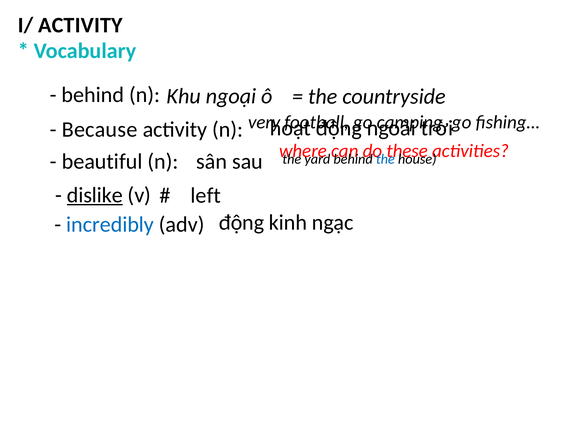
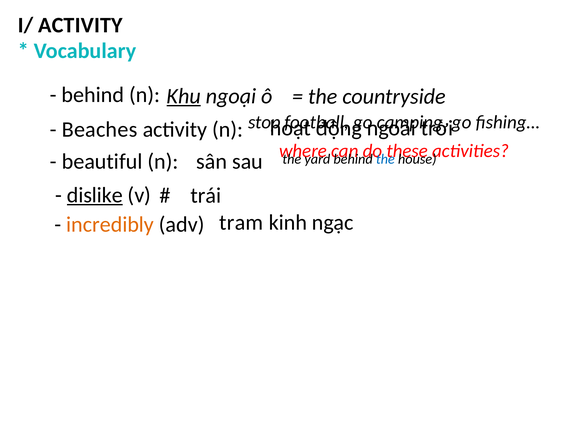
Khu underline: none -> present (184, 96)
very: very -> stop (264, 122)
Because: Because -> Beaches (100, 129)
left: left -> trái (206, 195)
incredibly colour: blue -> orange (110, 224)
adv động: động -> tram (241, 223)
